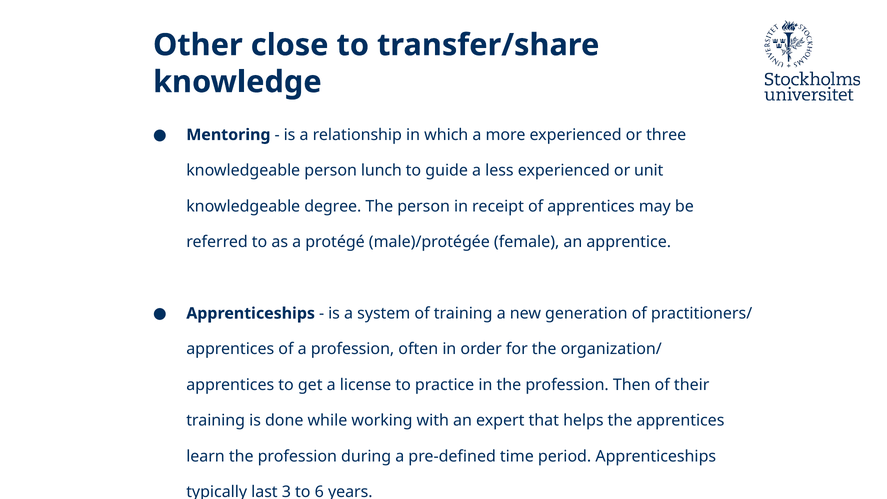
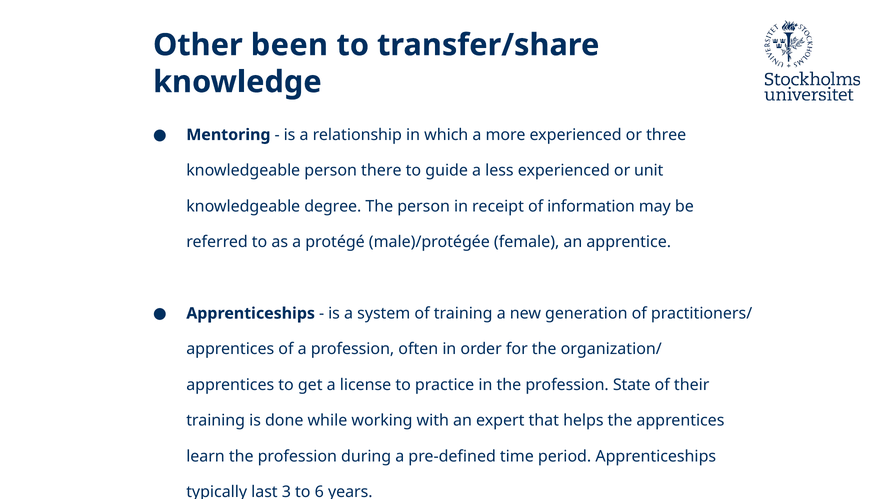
close: close -> been (289, 45)
lunch: lunch -> there (381, 171)
of apprentices: apprentices -> information (591, 206)
Then: Then -> State (632, 385)
